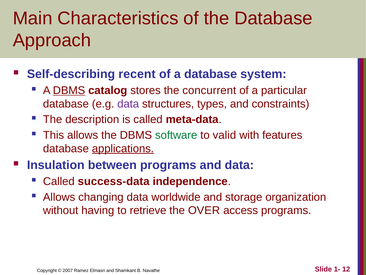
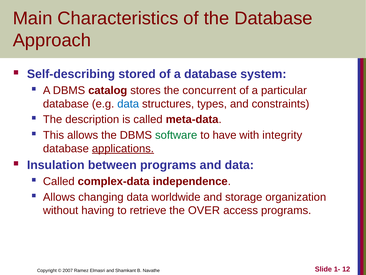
recent: recent -> stored (137, 74)
DBMS underline: present -> none (69, 90)
data colour: purple -> blue (128, 104)
valid: valid -> have (225, 135)
features: features -> integrity (282, 135)
success-data: success-data -> complex-data (114, 181)
